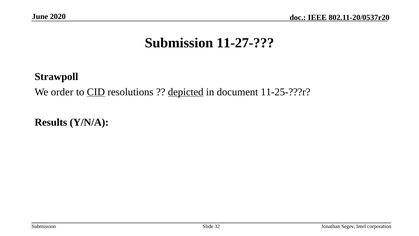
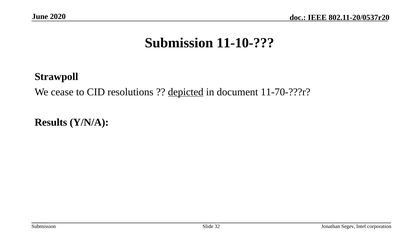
11-27-: 11-27- -> 11-10- (245, 43)
order: order -> cease (62, 92)
CID underline: present -> none (96, 92)
11-25-???r: 11-25-???r -> 11-70-???r (286, 92)
